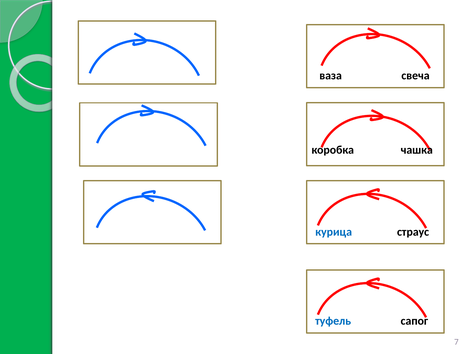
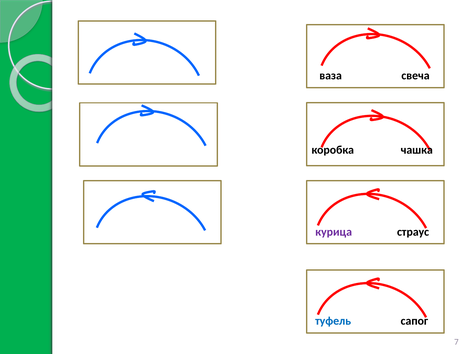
курица colour: blue -> purple (334, 232)
